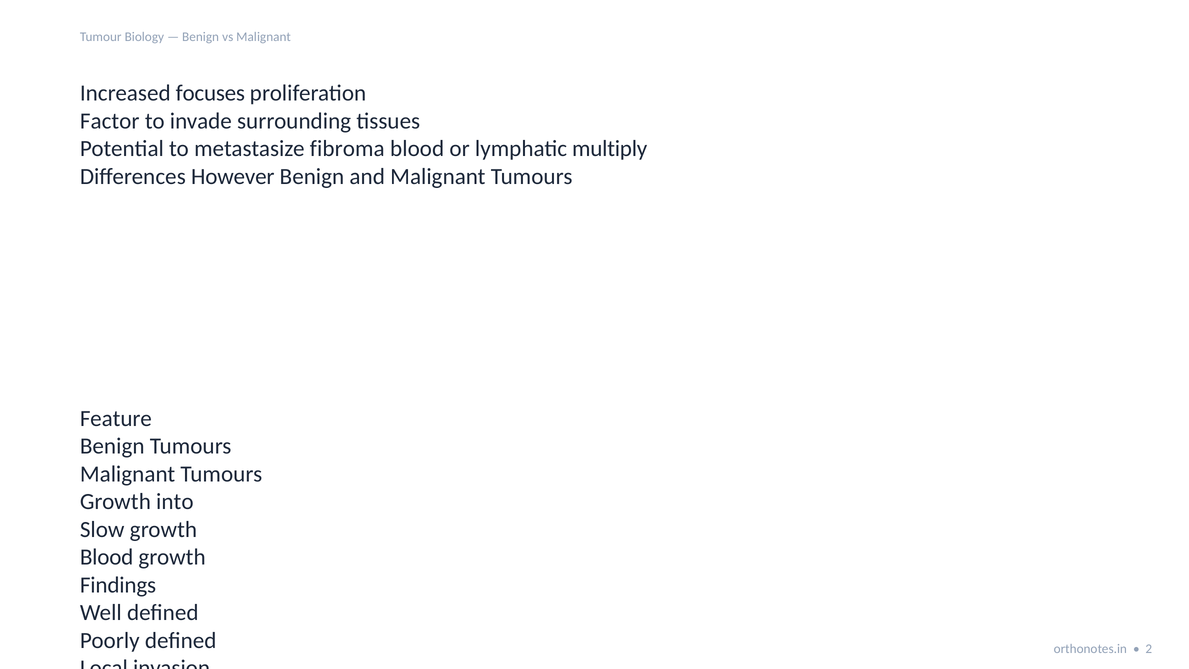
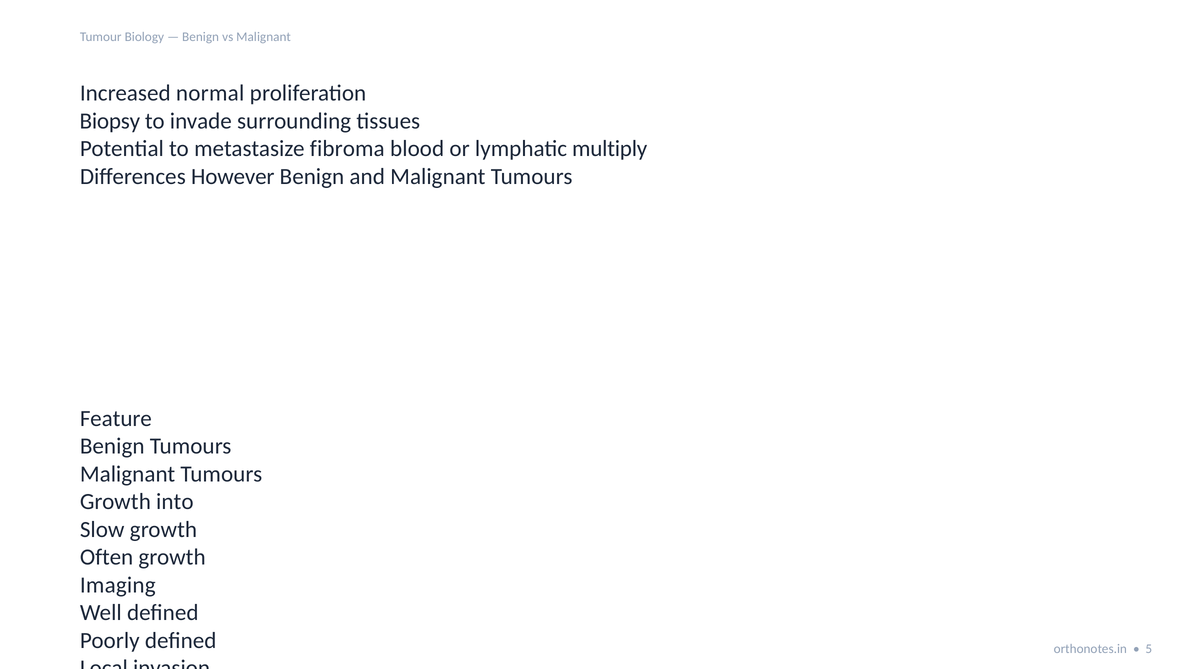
focuses: focuses -> normal (210, 93)
Factor: Factor -> Biopsy (110, 121)
Blood: Blood -> Often (107, 557)
Findings: Findings -> Imaging (118, 585)
2: 2 -> 5 (1149, 649)
